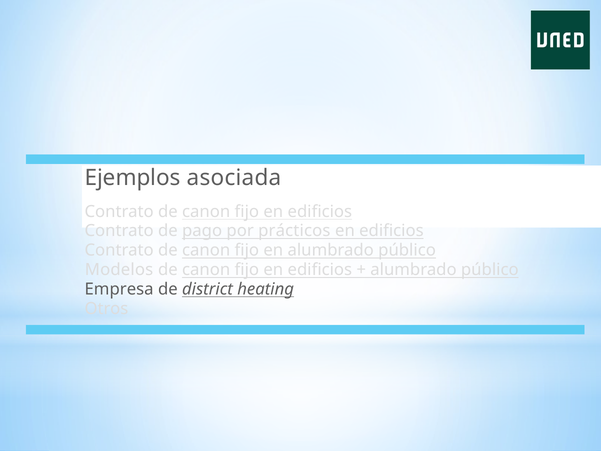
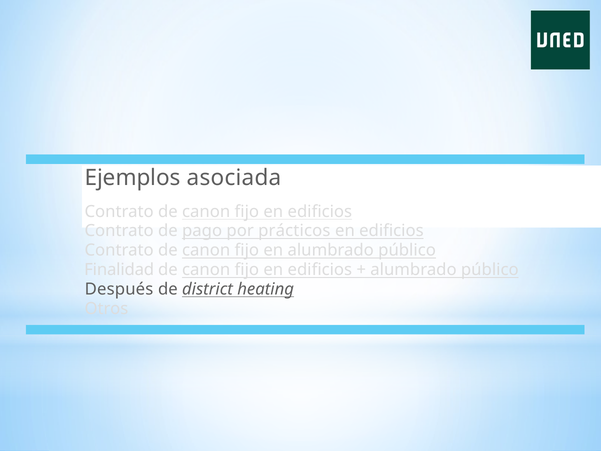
Modelos: Modelos -> Finalidad (119, 270)
Empresa: Empresa -> Después (119, 289)
